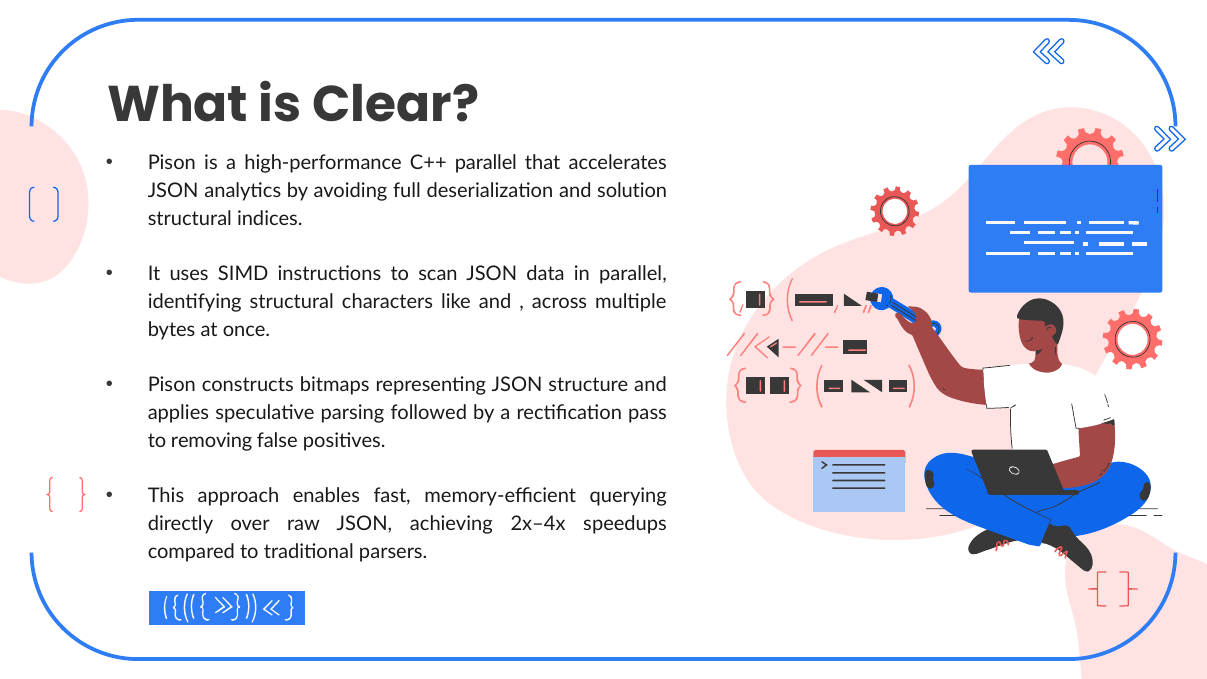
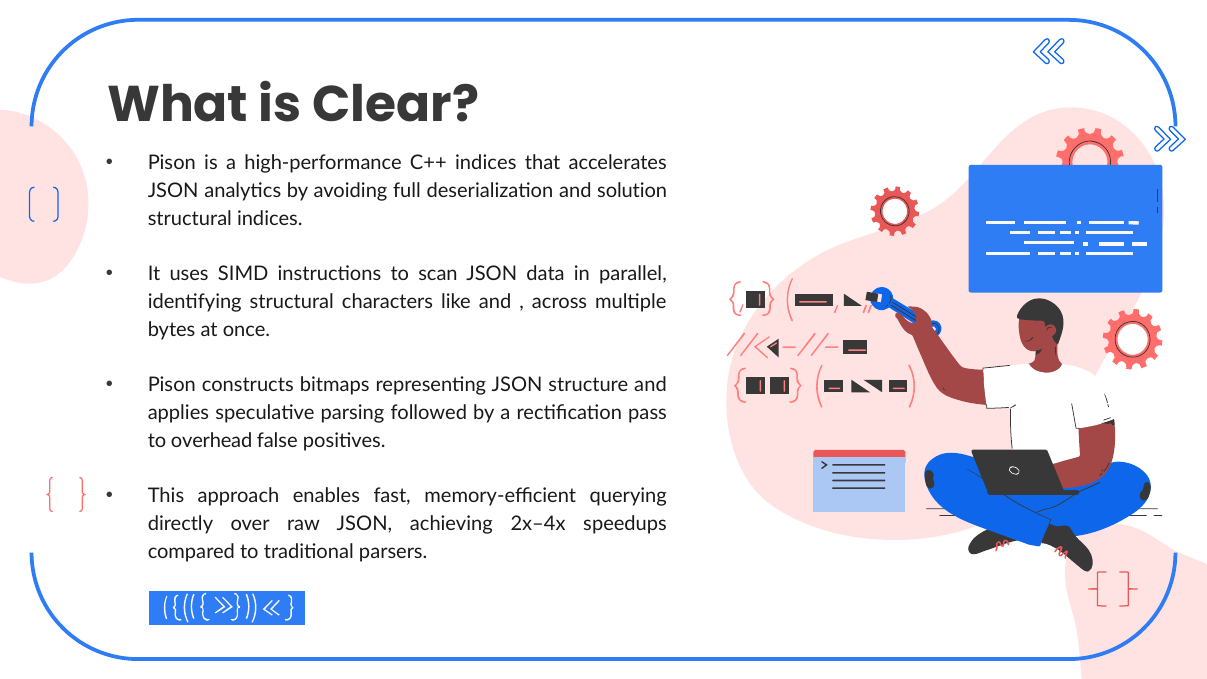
C++ parallel: parallel -> indices (486, 163)
removing: removing -> overhead (212, 441)
